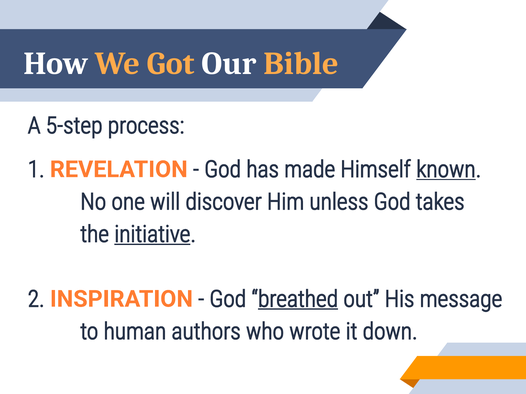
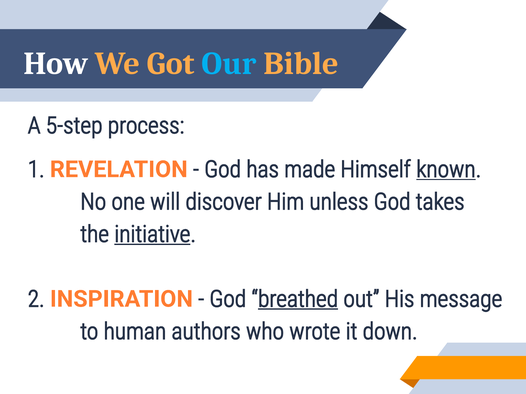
Our colour: white -> light blue (229, 63)
